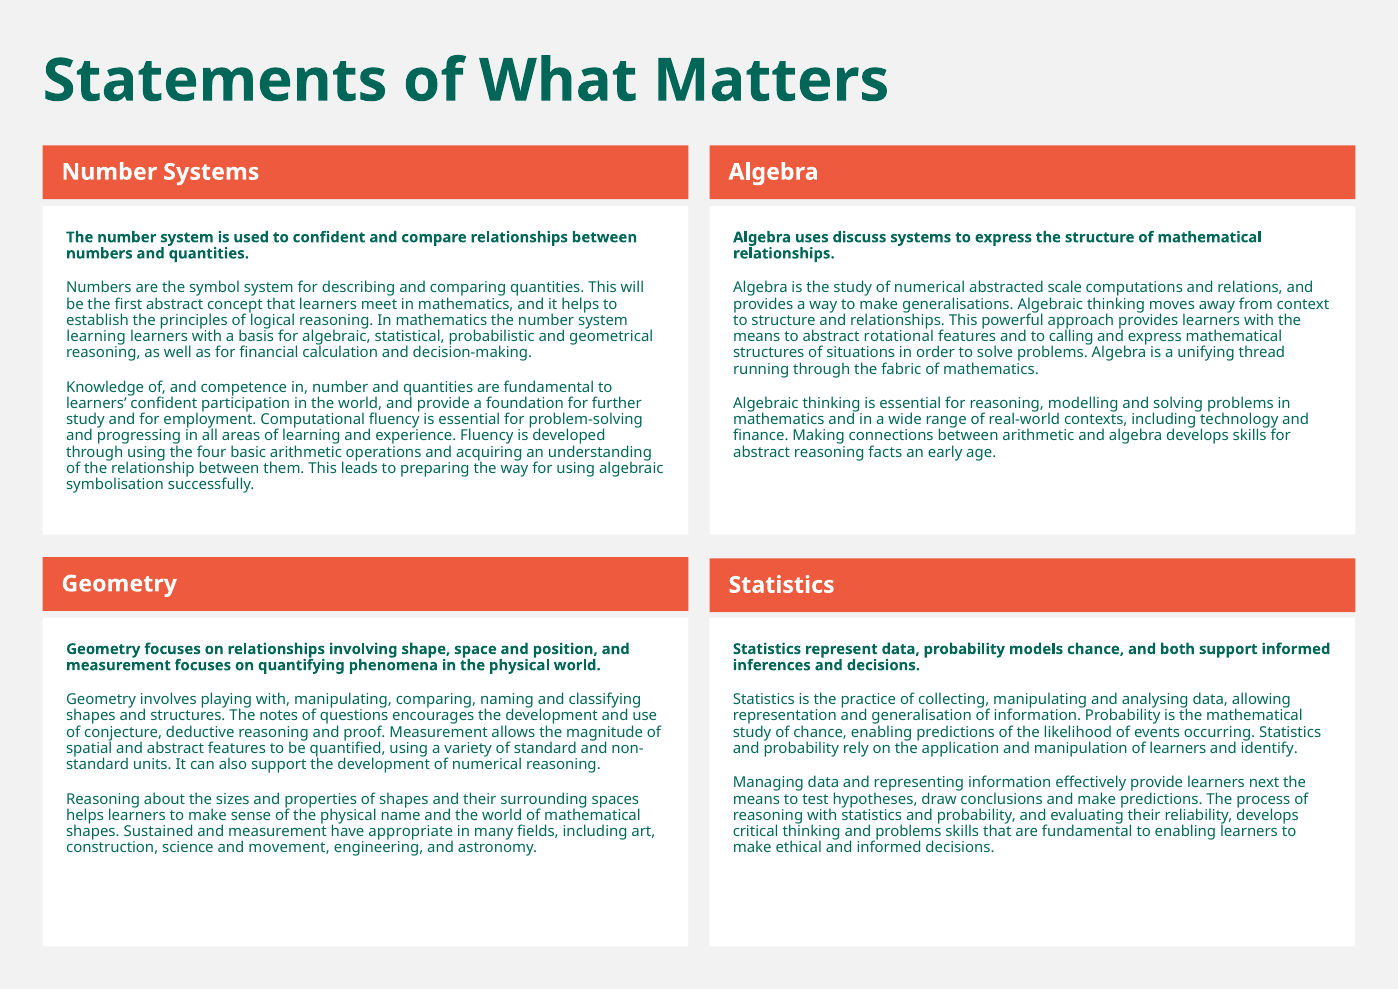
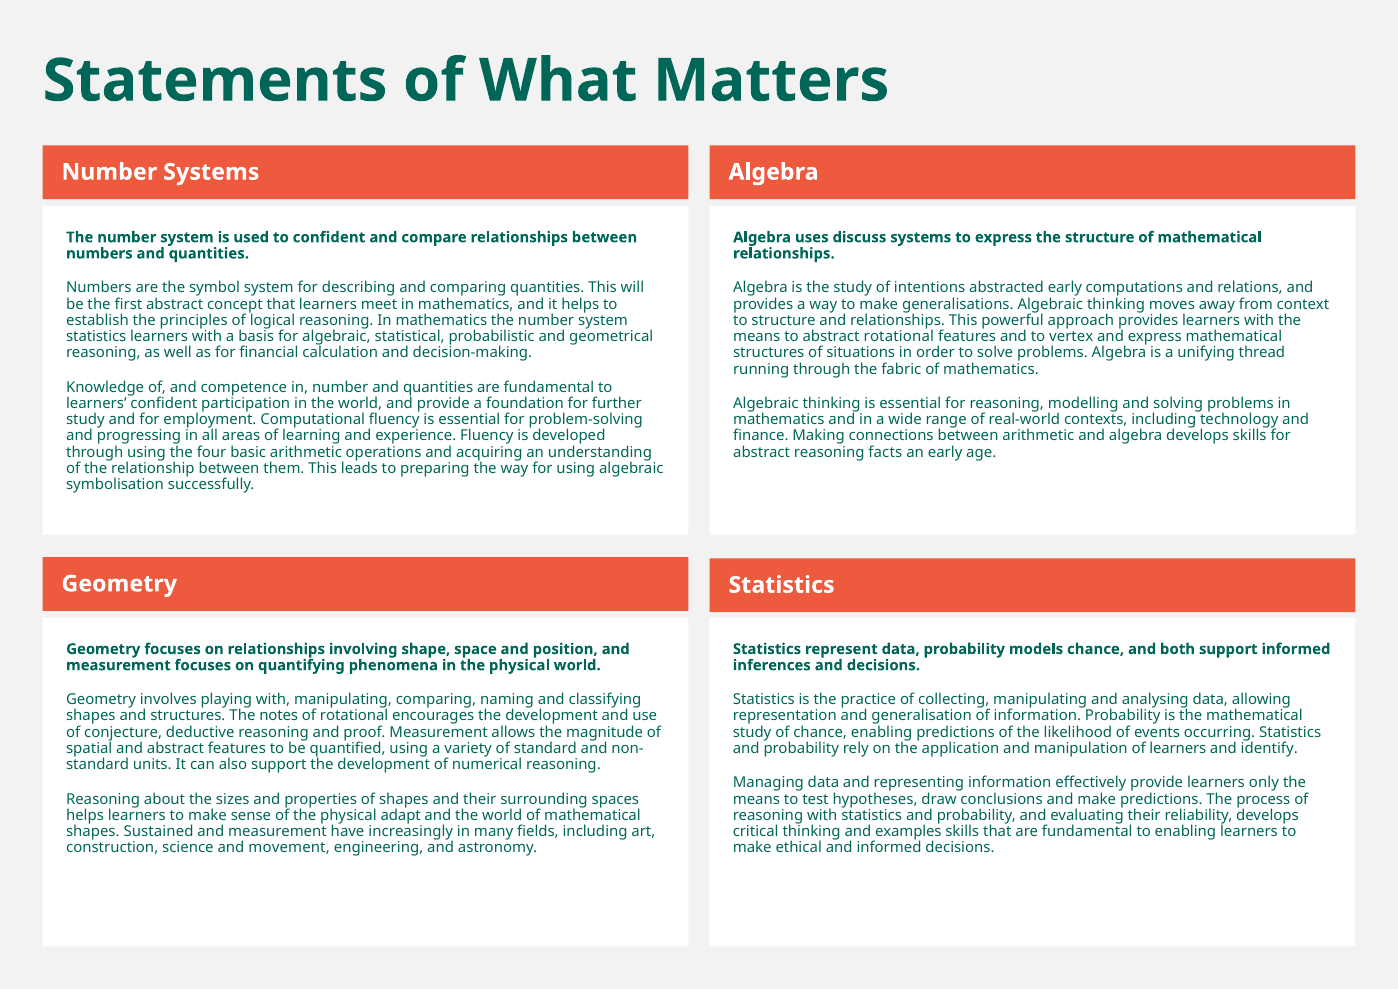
study of numerical: numerical -> intentions (930, 288)
abstracted scale: scale -> early (1065, 288)
learning: learning -> statistics (96, 336)
calling: calling -> vertex (1071, 336)
of questions: questions -> rotational (354, 716)
next: next -> only (1264, 783)
name: name -> adapt (401, 815)
appropriate: appropriate -> increasingly (411, 831)
and problems: problems -> examples (908, 831)
